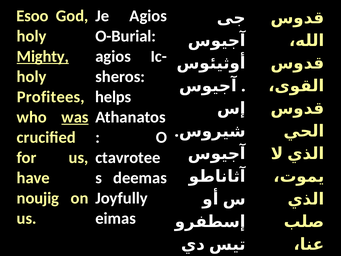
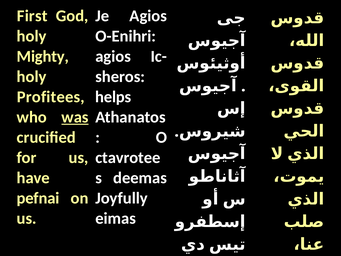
Esoo: Esoo -> First (32, 16)
O-Burial: O-Burial -> O-Enihri (126, 36)
Mighty underline: present -> none (43, 56)
noujig: noujig -> pefnai (38, 198)
